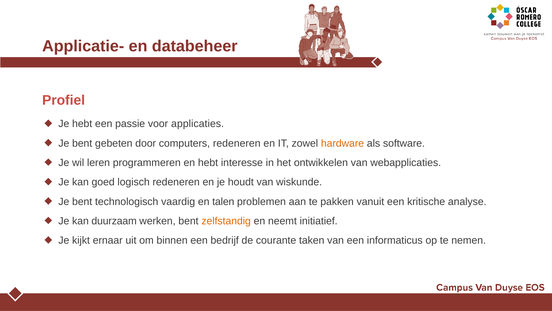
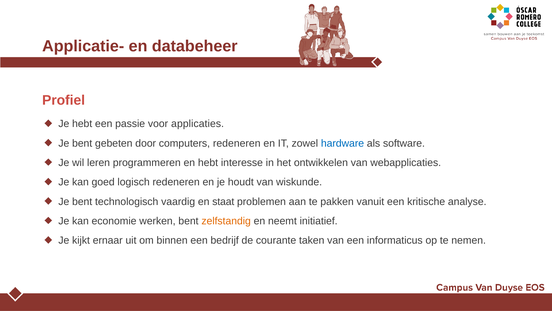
hardware colour: orange -> blue (342, 143)
talen: talen -> staat (223, 201)
duurzaam: duurzaam -> economie (114, 221)
